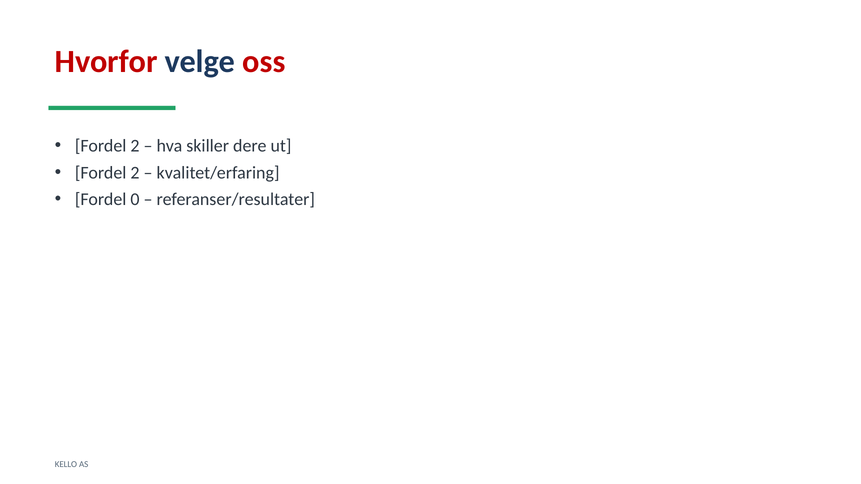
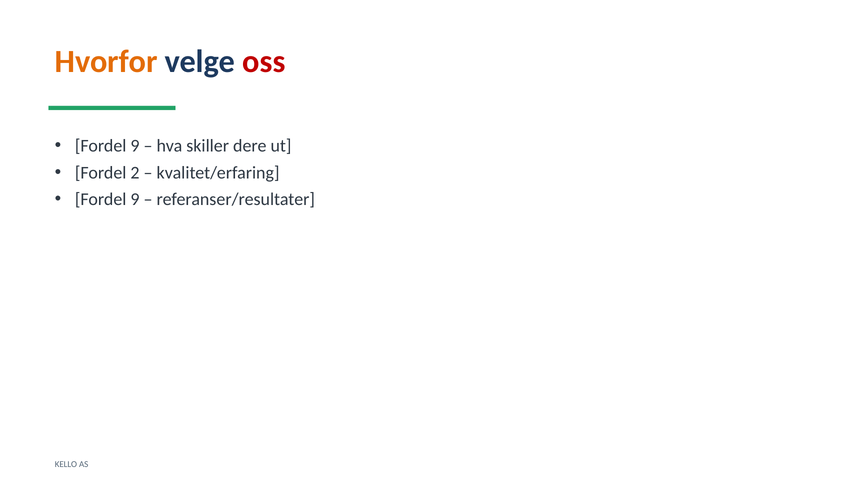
Hvorfor colour: red -> orange (106, 61)
2: 2 -> 9 (135, 146)
0: 0 -> 9 (135, 200)
